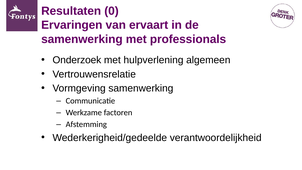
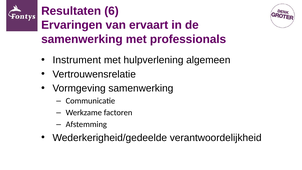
0: 0 -> 6 (111, 11)
Onderzoek: Onderzoek -> Instrument (77, 60)
